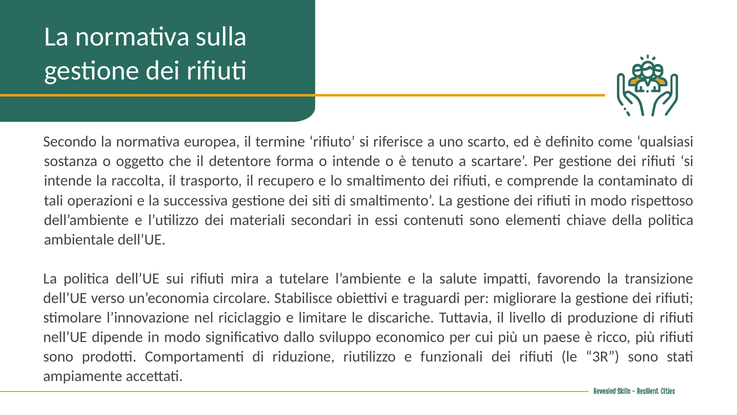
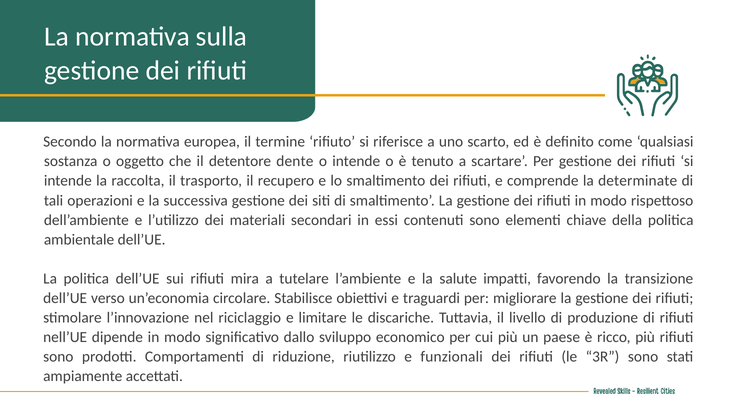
forma: forma -> dente (295, 161)
contaminato: contaminato -> determinate (638, 181)
